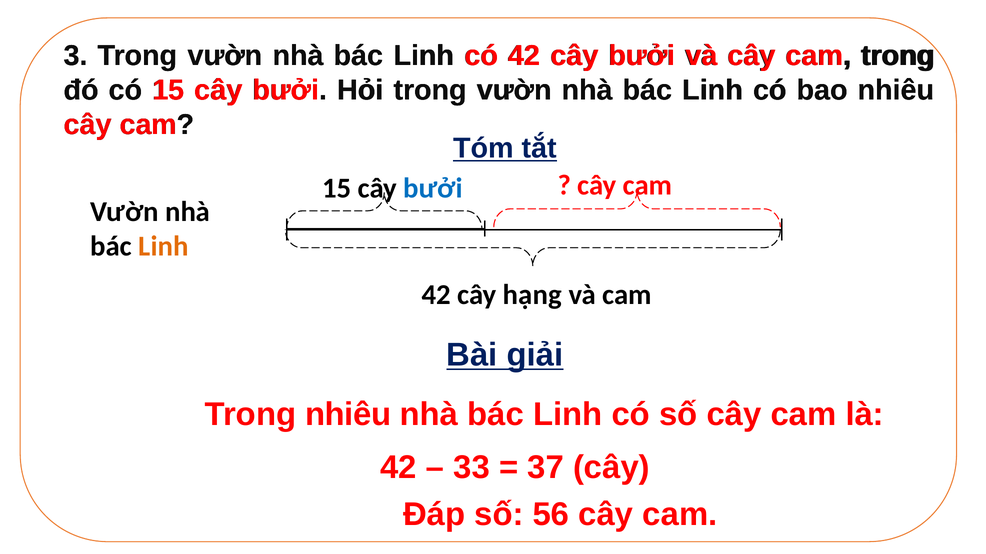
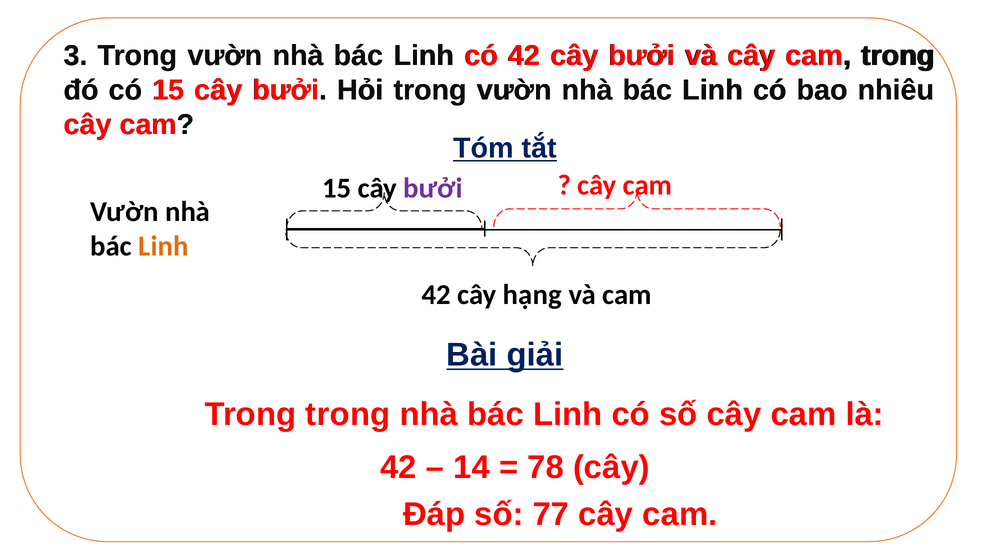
bưởi colour: blue -> purple (433, 188)
Trong nhiêu: nhiêu -> trong (348, 415)
33: 33 -> 14 (472, 468)
37: 37 -> 78 (546, 468)
56: 56 -> 77 (551, 515)
